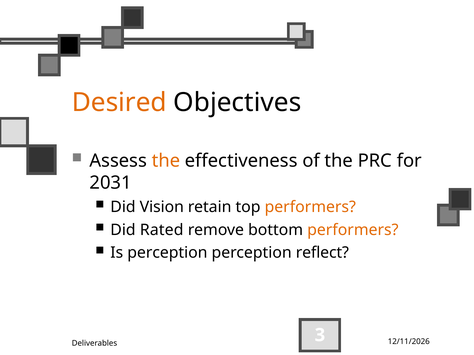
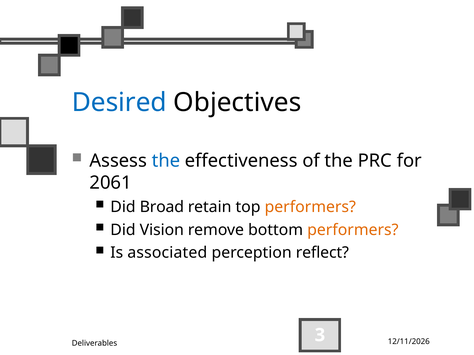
Desired colour: orange -> blue (119, 103)
the colour: orange -> blue (166, 161)
2031: 2031 -> 2061 (111, 183)
Vision: Vision -> Broad (162, 207)
Rated: Rated -> Vision (162, 230)
Is perception: perception -> associated (167, 253)
